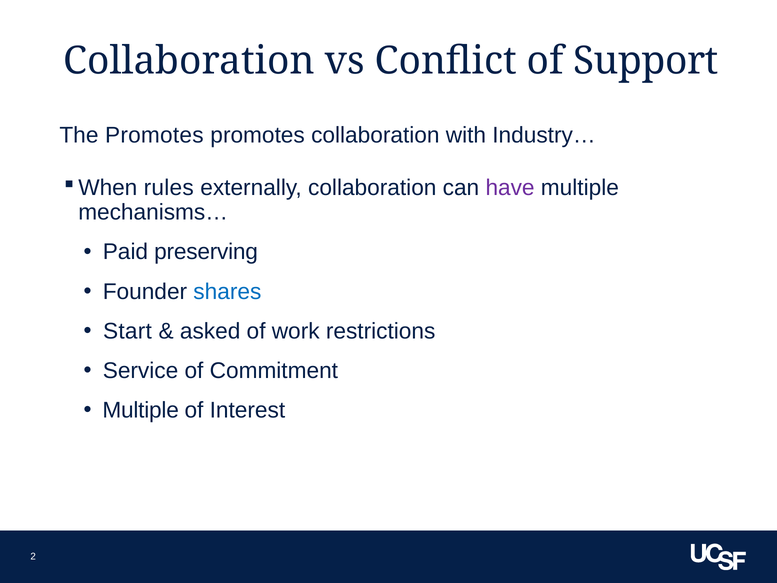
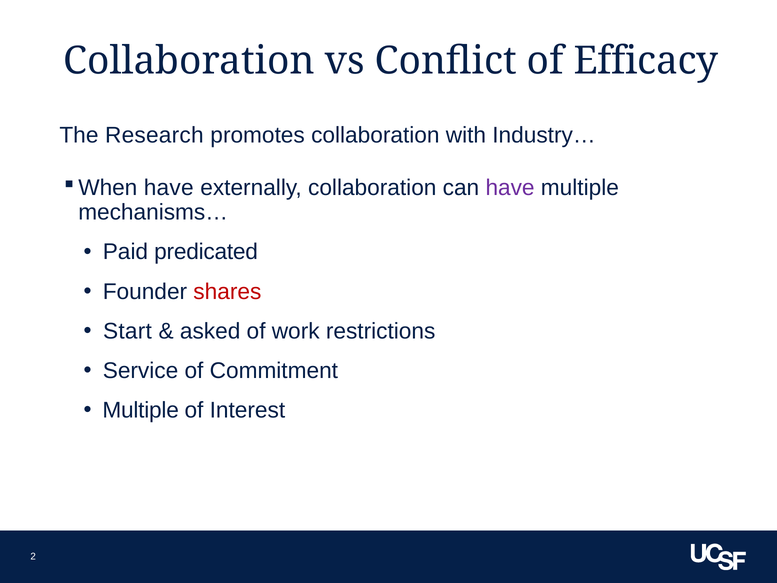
Support: Support -> Efficacy (646, 61)
The Promotes: Promotes -> Research (154, 135)
rules: rules -> have (169, 188)
preserving: preserving -> predicated (206, 252)
shares colour: blue -> red (227, 291)
